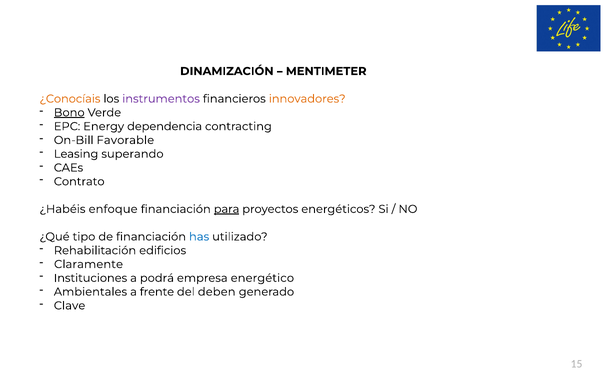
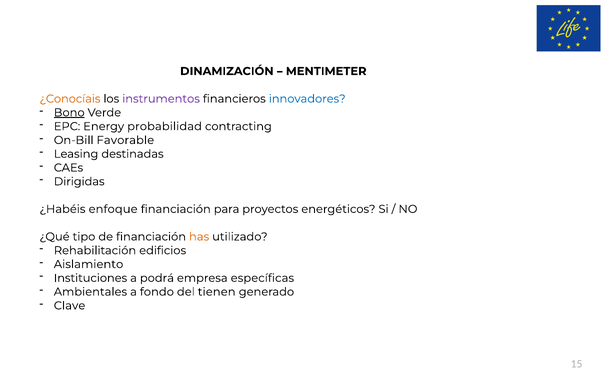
innovadores colour: orange -> blue (307, 99)
dependencia: dependencia -> probabilidad (165, 126)
superando: superando -> destinadas (132, 154)
Contrato: Contrato -> Dirigidas (79, 182)
para underline: present -> none (227, 209)
has colour: blue -> orange (199, 237)
Claramente: Claramente -> Aislamiento (89, 264)
energético: energético -> específicas (262, 278)
frente: frente -> fondo (157, 292)
deben: deben -> tienen (217, 292)
